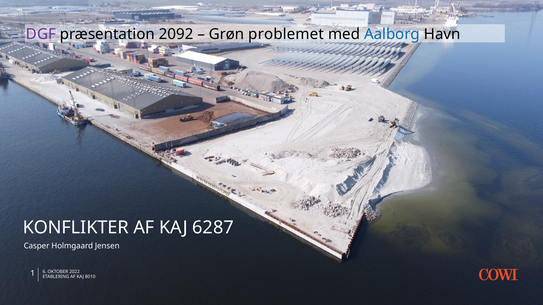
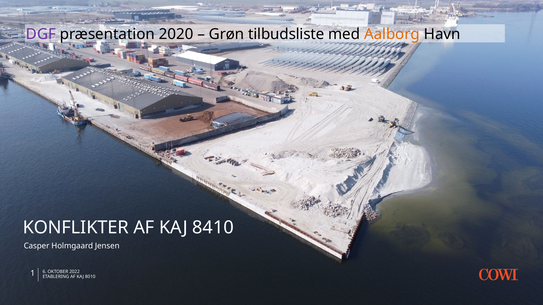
2092: 2092 -> 2020 (176, 34)
problemet: problemet -> tilbudsliste (286, 34)
Aalborg colour: blue -> orange (392, 34)
6287: 6287 -> 8410 (213, 228)
